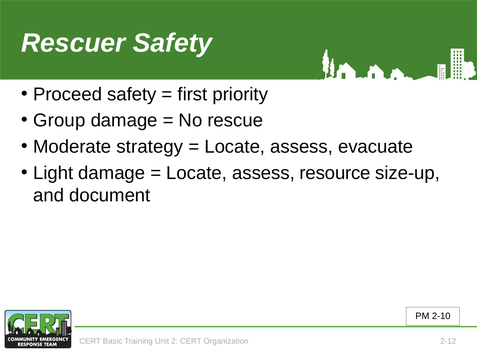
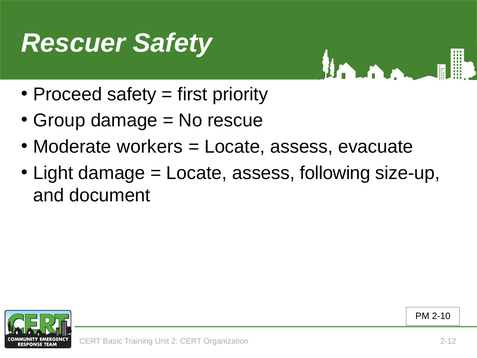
strategy: strategy -> workers (150, 147)
resource: resource -> following (335, 173)
